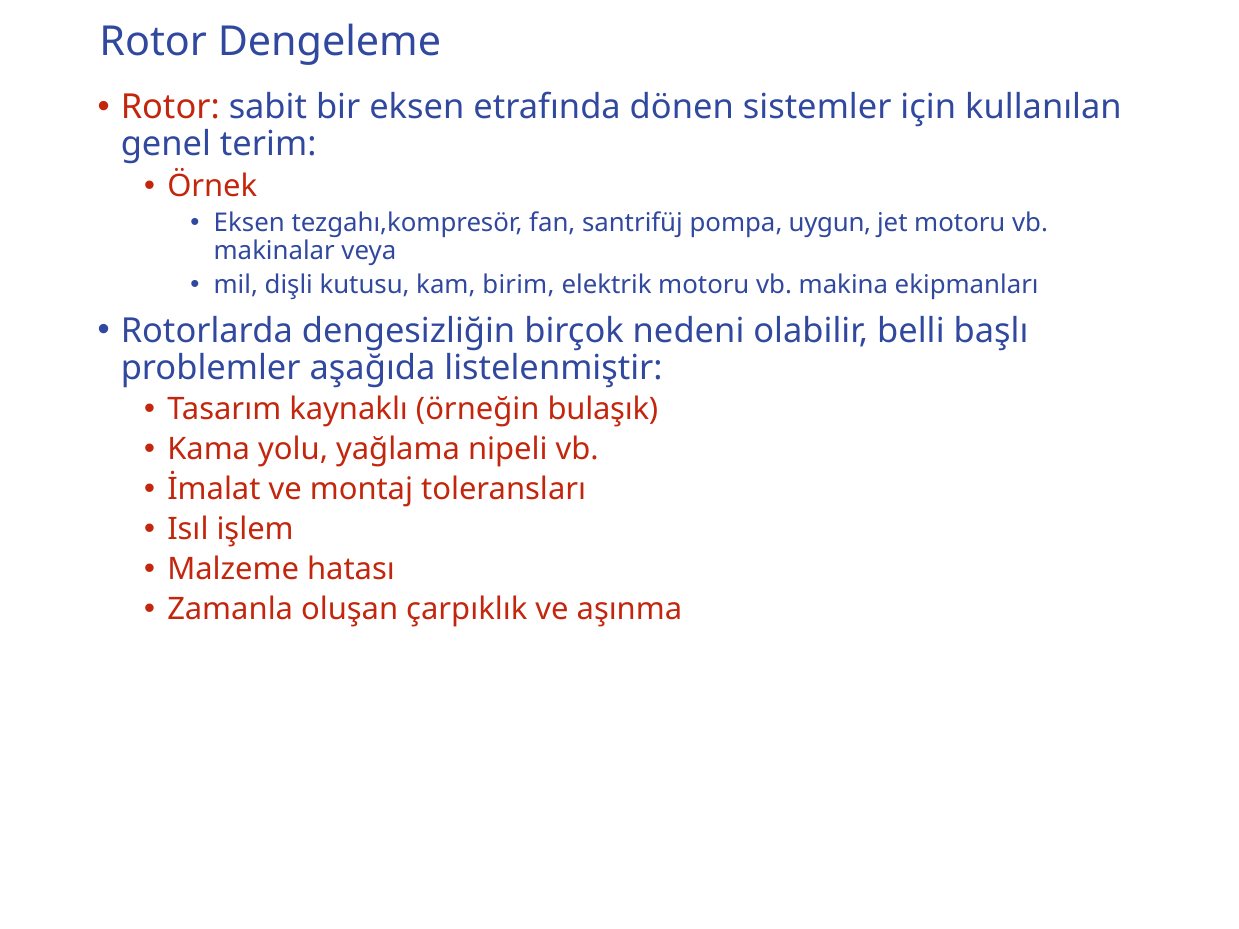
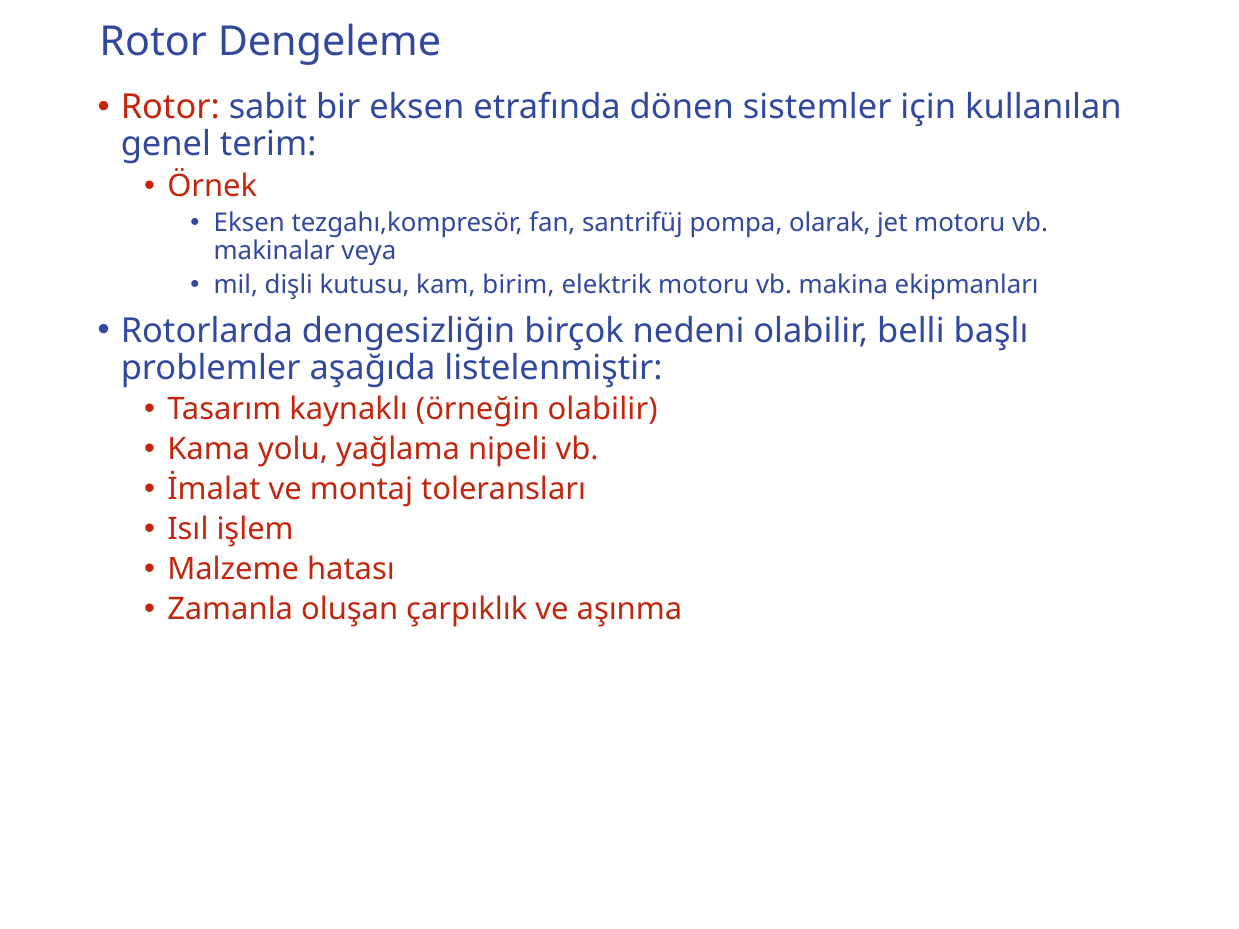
uygun: uygun -> olarak (830, 223)
örneğin bulaşık: bulaşık -> olabilir (603, 410)
